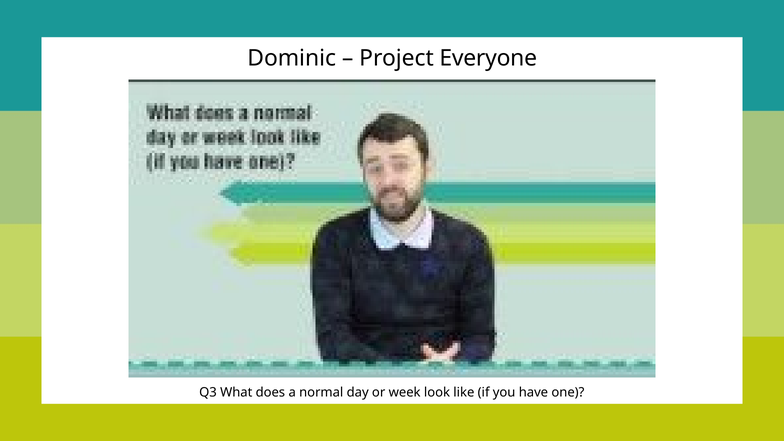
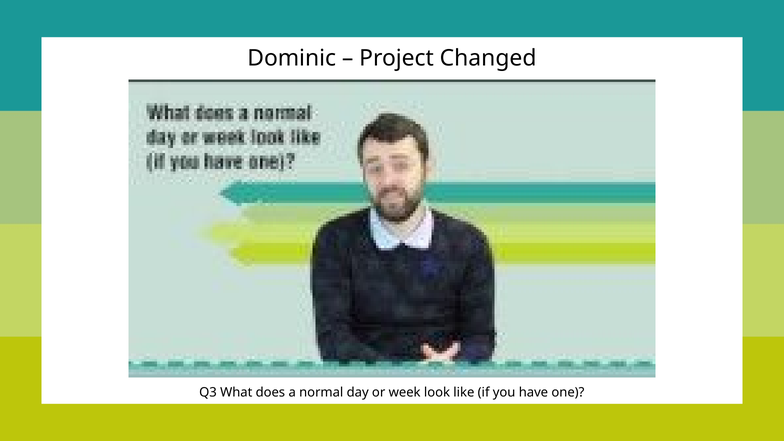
Everyone: Everyone -> Changed (488, 58)
